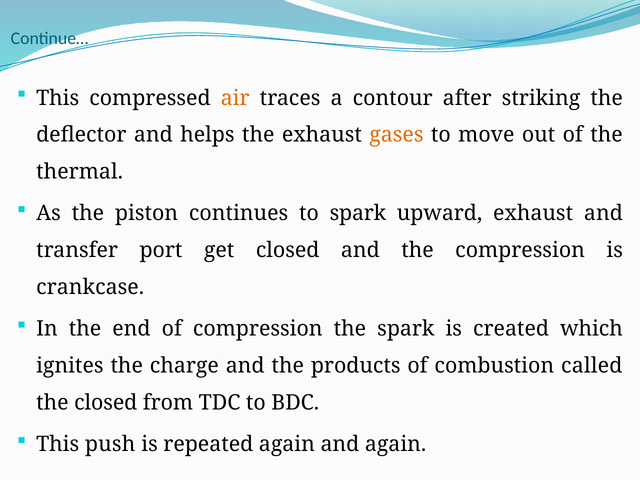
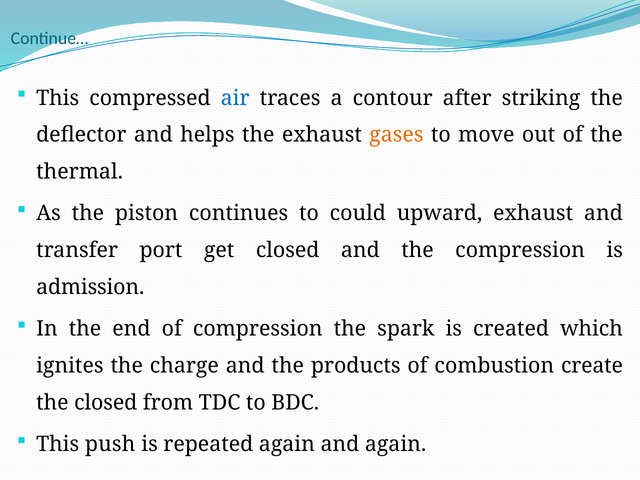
air colour: orange -> blue (235, 98)
to spark: spark -> could (358, 213)
crankcase: crankcase -> admission (90, 287)
called: called -> create (592, 366)
